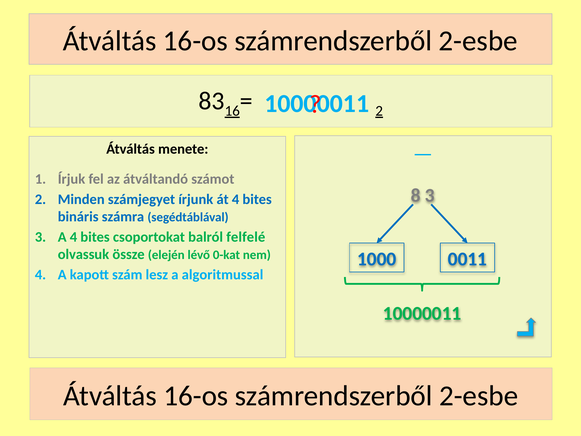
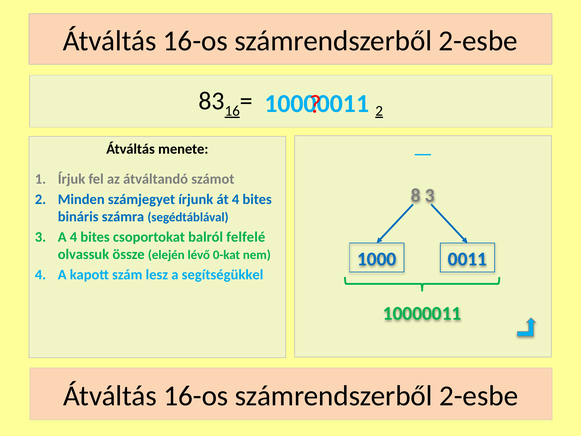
algoritmussal: algoritmussal -> segítségükkel (223, 275)
